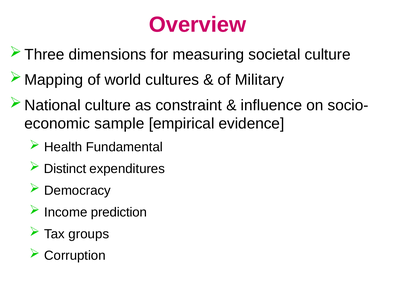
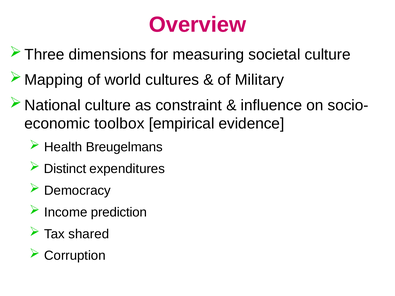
sample: sample -> toolbox (119, 124)
Fundamental: Fundamental -> Breugelmans (124, 147)
groups: groups -> shared (89, 234)
